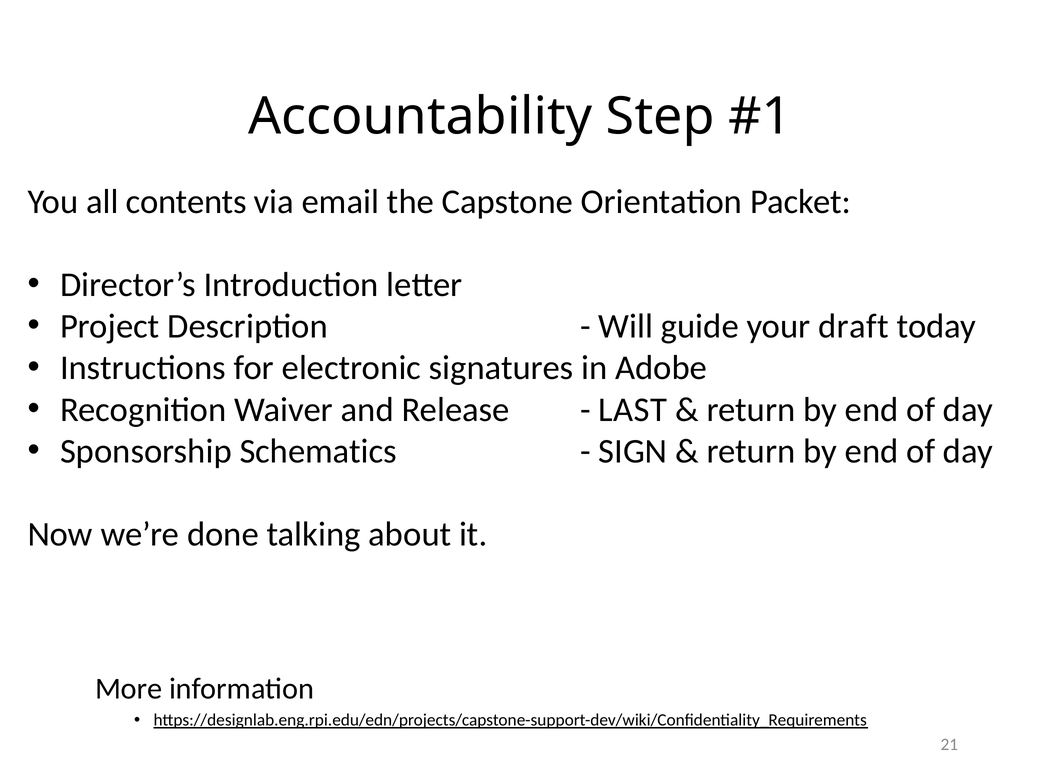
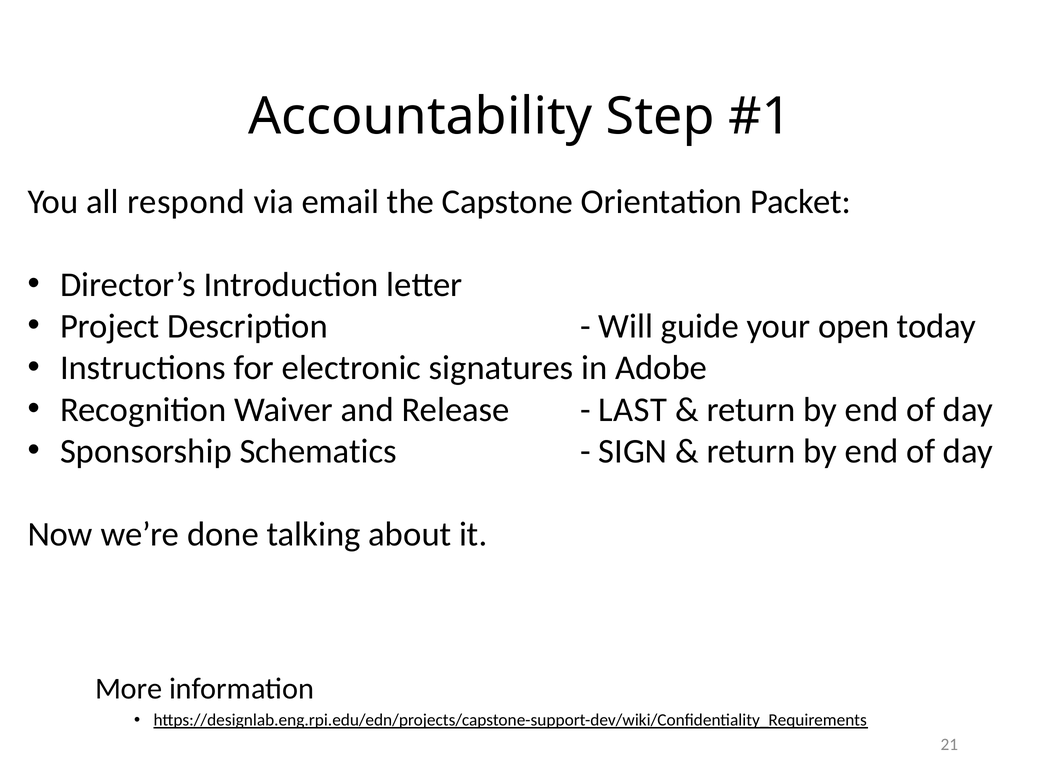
contents: contents -> respond (186, 202)
draft: draft -> open (854, 326)
